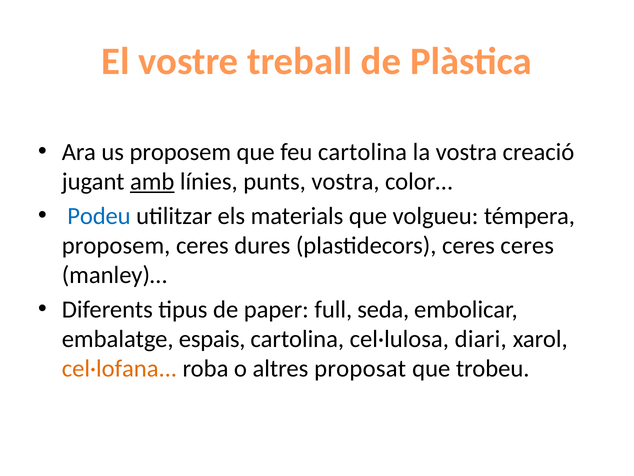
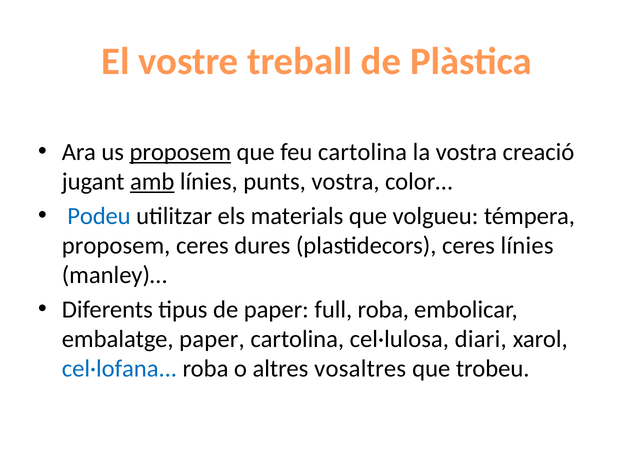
proposem underline: none -> present (180, 152)
ceres ceres: ceres -> línies (527, 245)
full seda: seda -> roba (383, 309)
embalatge espais: espais -> paper (212, 339)
cel·lofana colour: orange -> blue (119, 368)
proposat: proposat -> vosaltres (360, 368)
